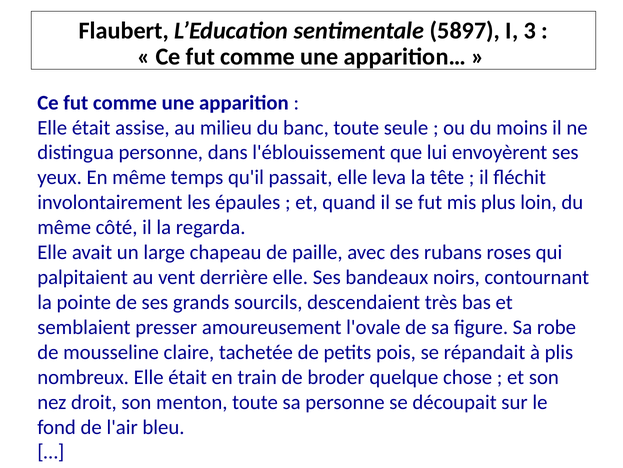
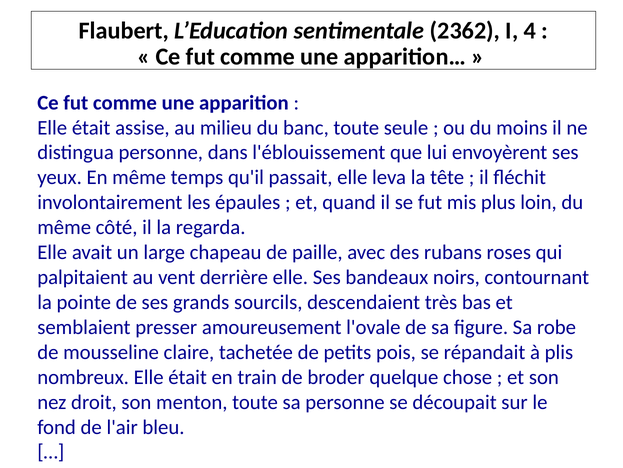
5897: 5897 -> 2362 (465, 31)
3: 3 -> 4 (530, 31)
